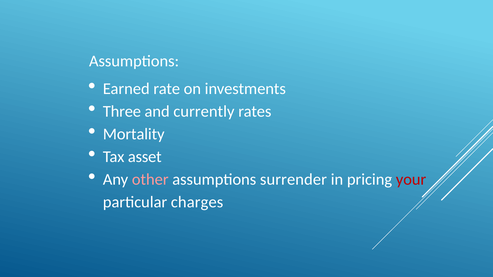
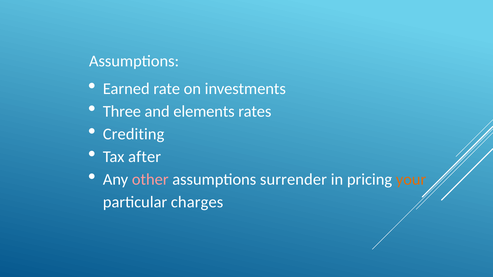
currently: currently -> elements (204, 112)
Mortality: Mortality -> Crediting (134, 134)
asset: asset -> after (145, 157)
your colour: red -> orange (411, 180)
